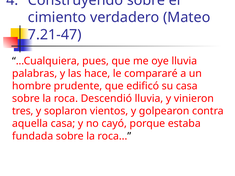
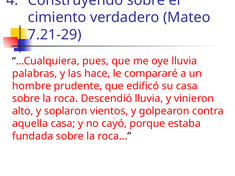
7.21-47: 7.21-47 -> 7.21-29 (55, 35)
tres: tres -> alto (23, 111)
